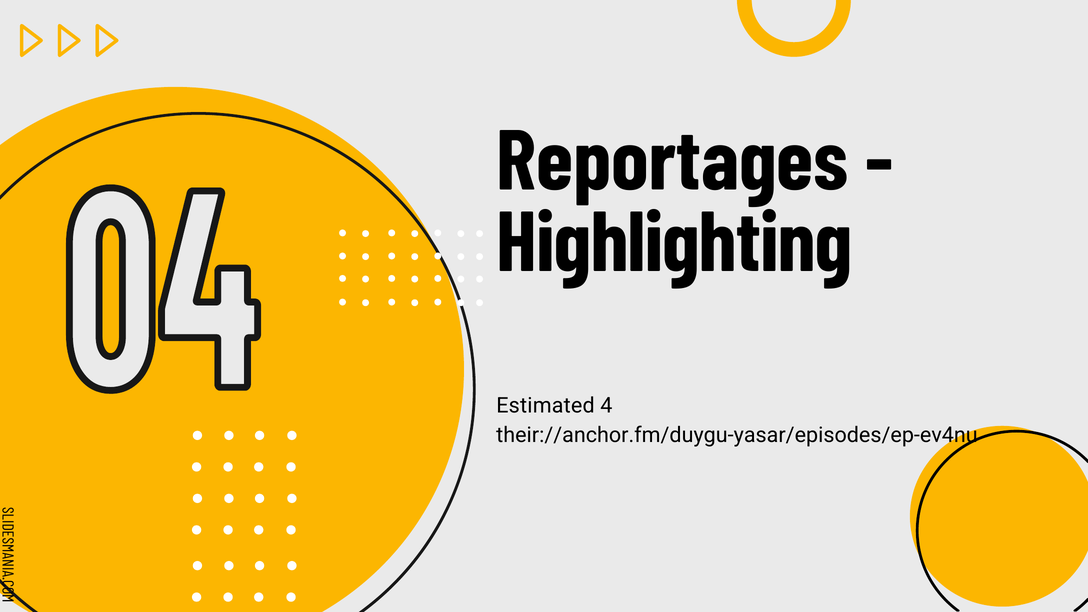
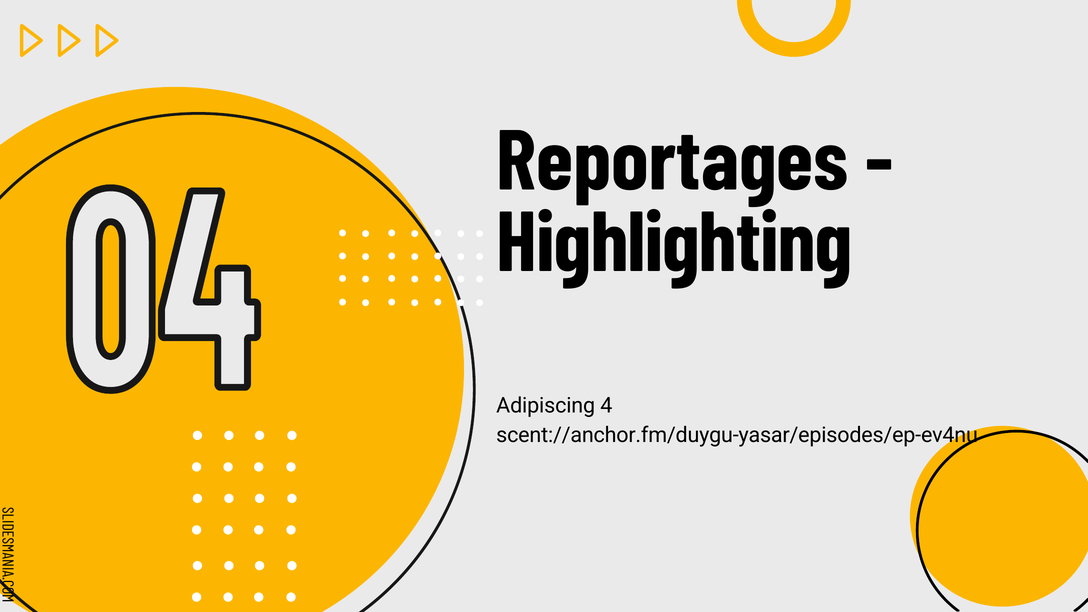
Estimated: Estimated -> Adipiscing (546, 406)
their://anchor.fm/duygu-yasar/episodes/ep-ev4nu: their://anchor.fm/duygu-yasar/episodes/ep-ev4nu -> scent://anchor.fm/duygu-yasar/episodes/ep-ev4nu (737, 435)
